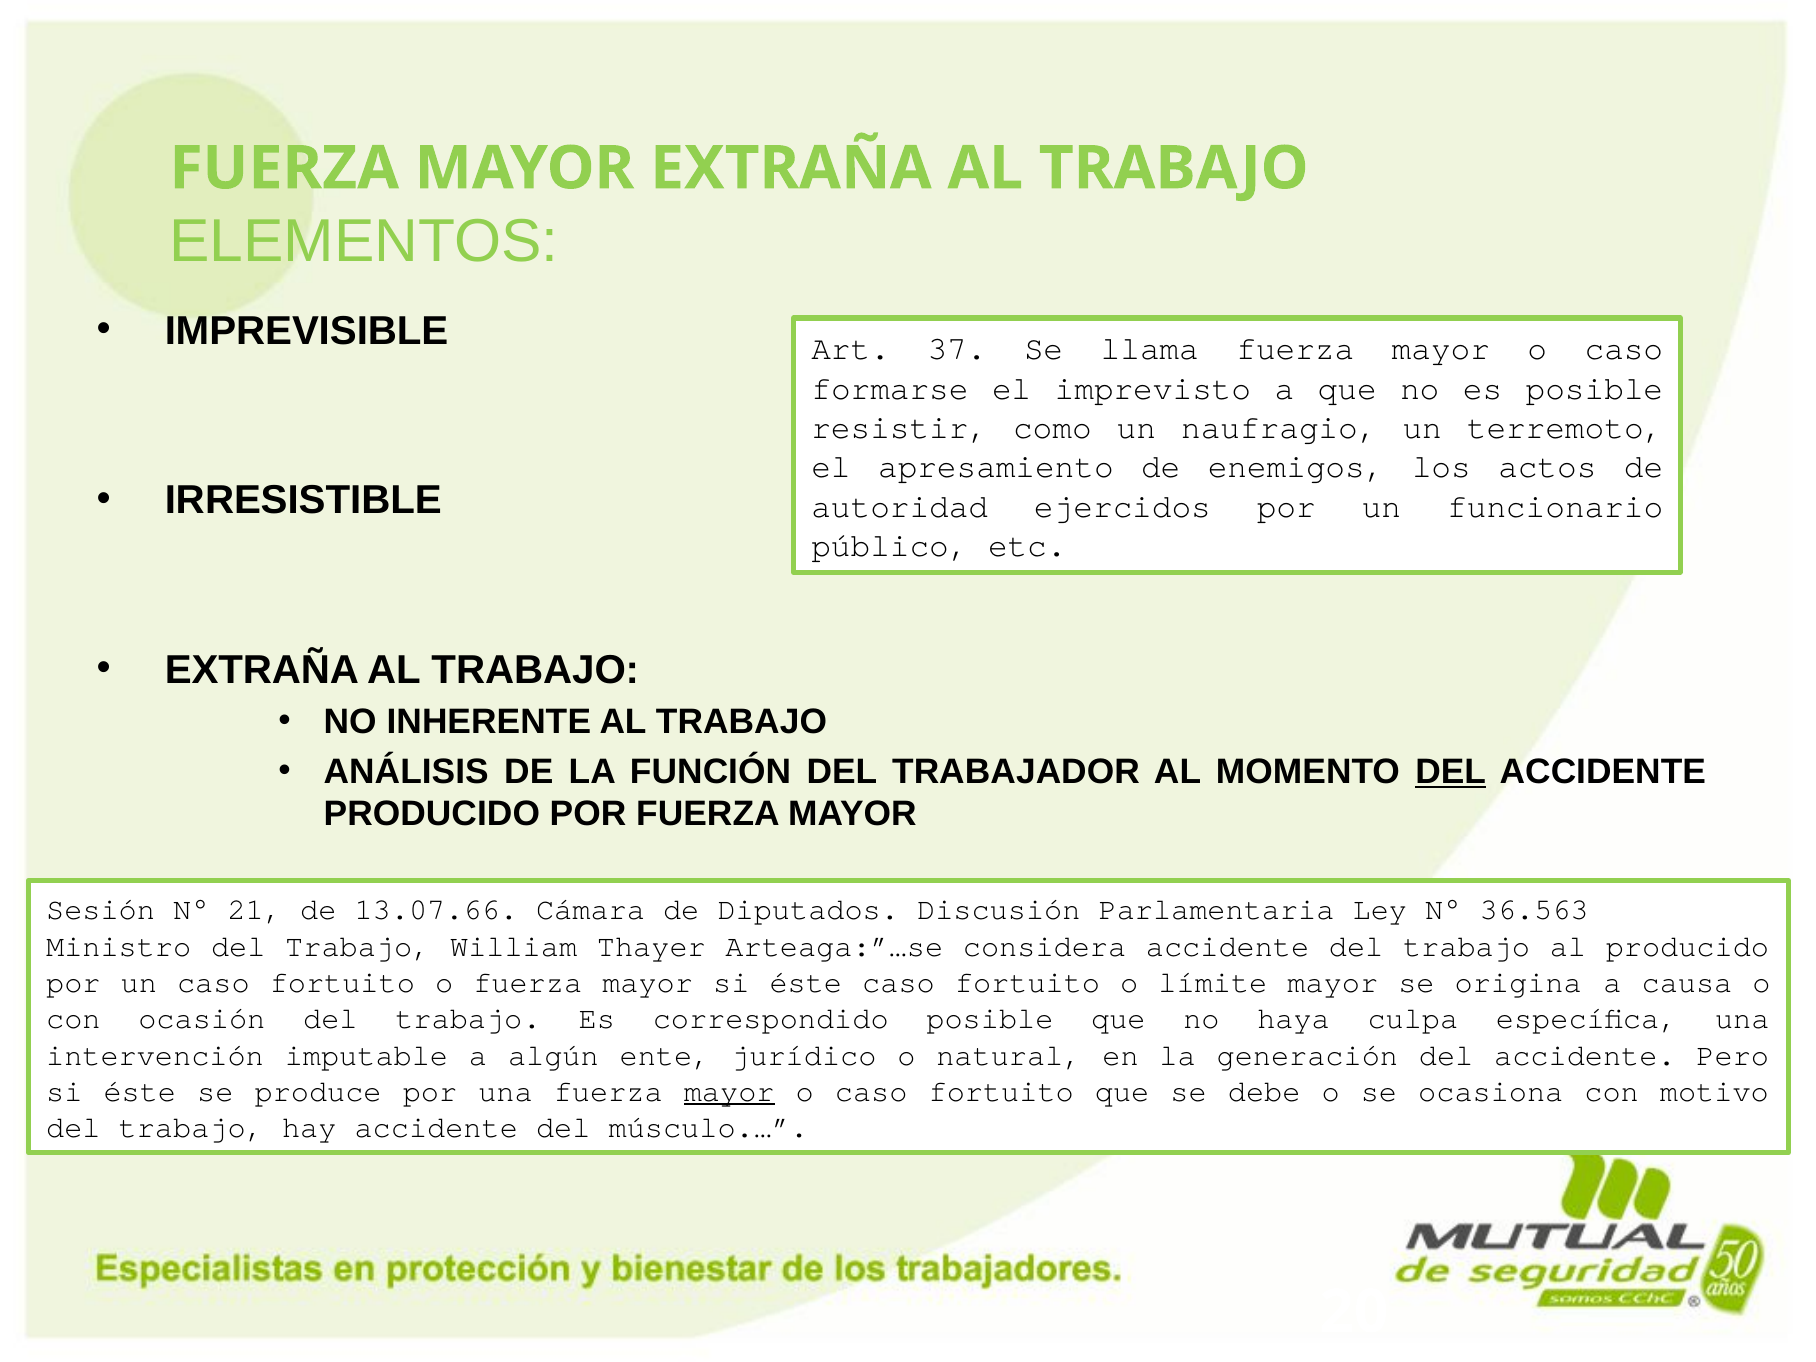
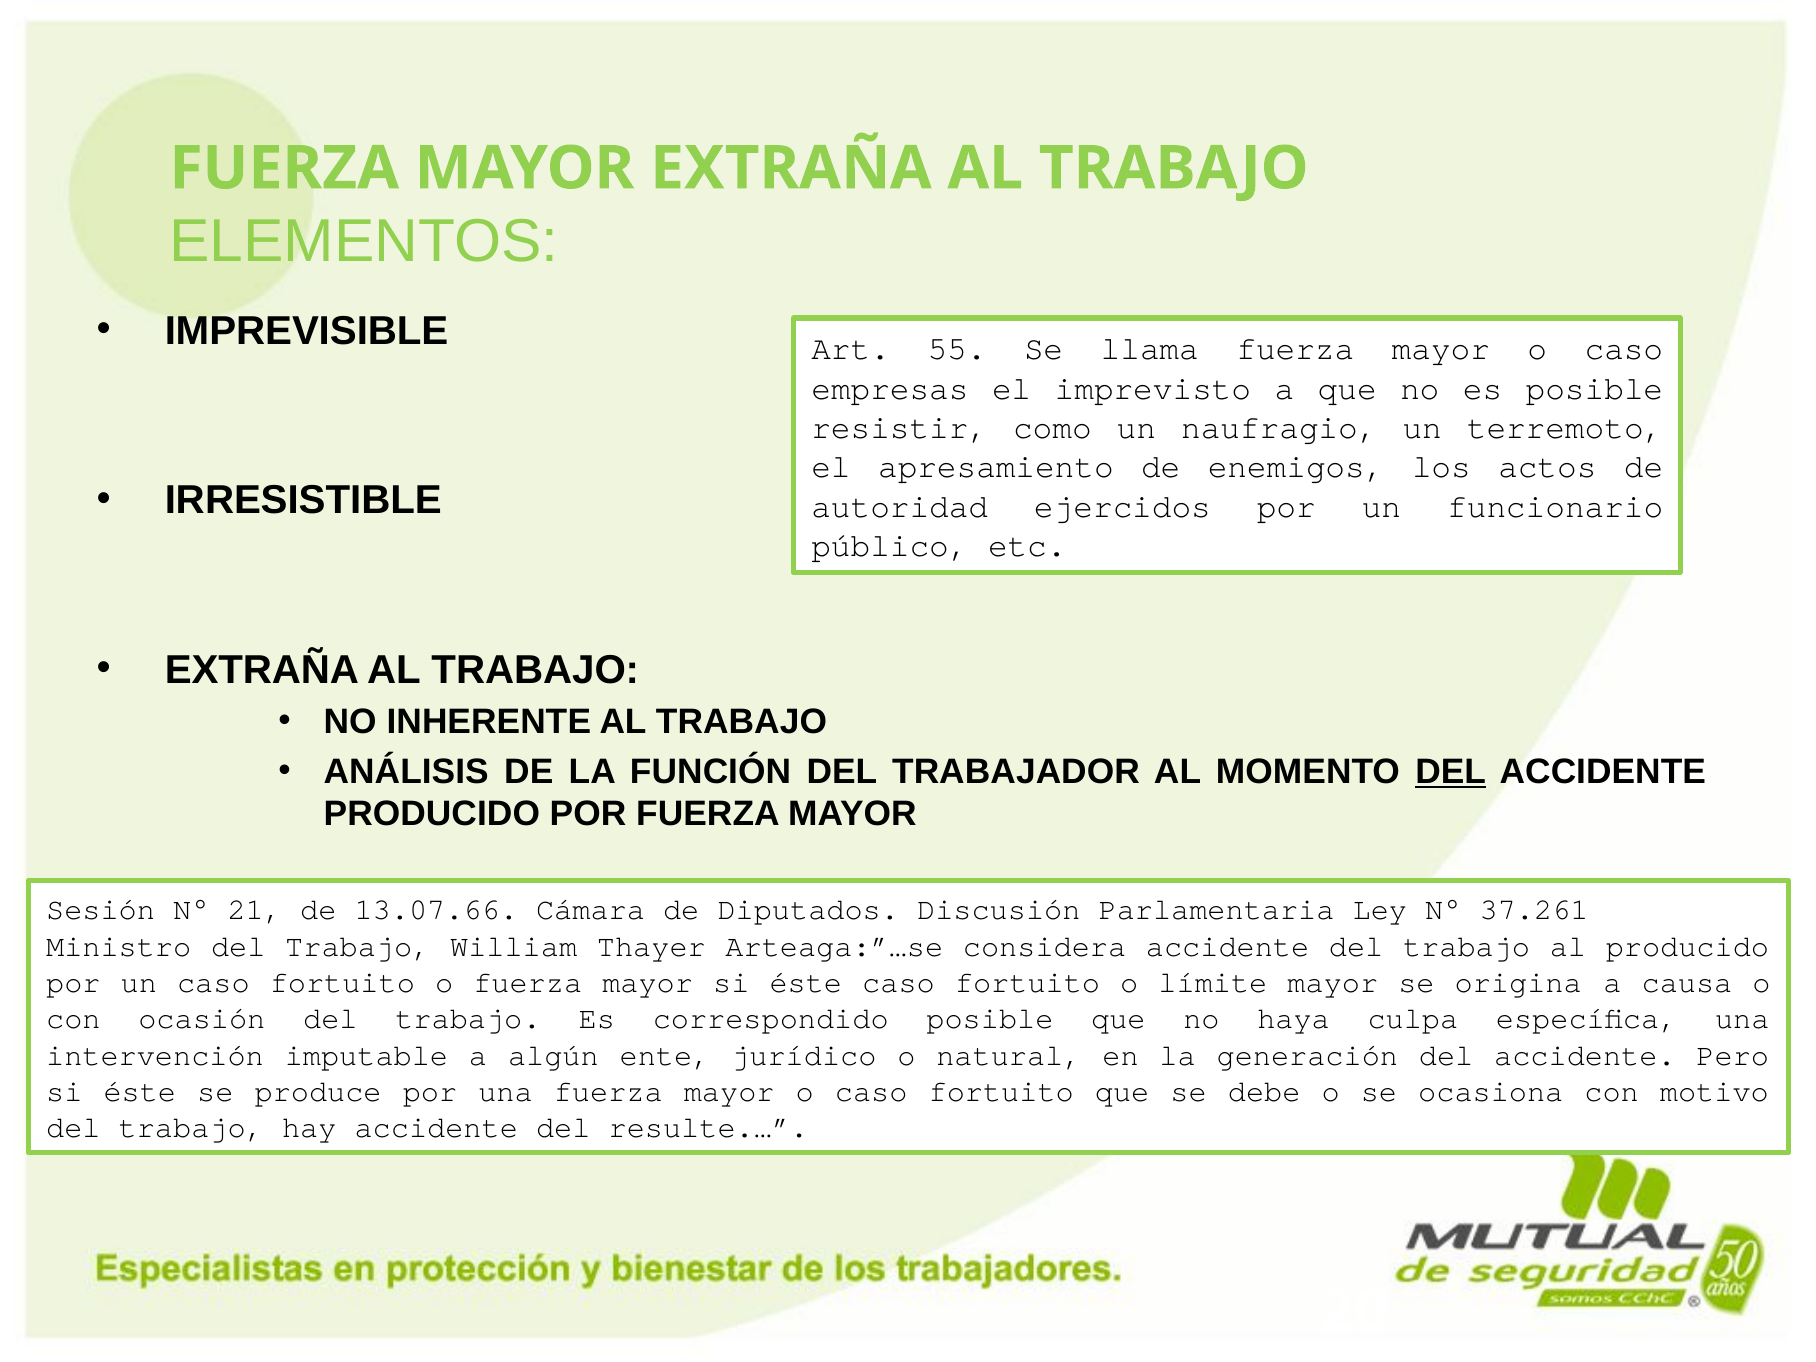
37: 37 -> 55 (957, 349)
formarse: formarse -> empresas (890, 388)
36.563: 36.563 -> 37.261 (1534, 910)
mayor underline: present -> none (729, 1091)
músculo.…: músculo.… -> resulte.… (708, 1128)
